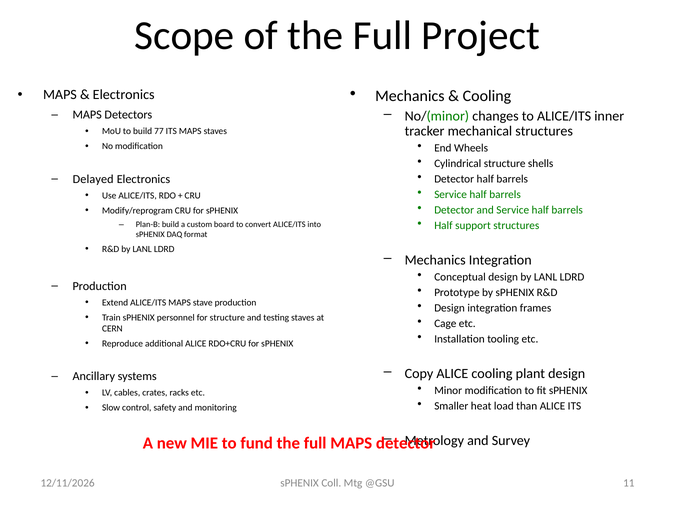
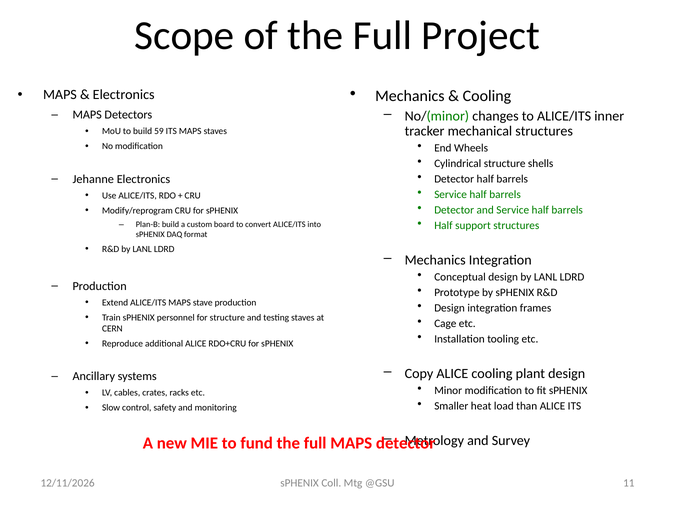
77: 77 -> 59 (159, 131)
Delayed: Delayed -> Jehanne (93, 179)
